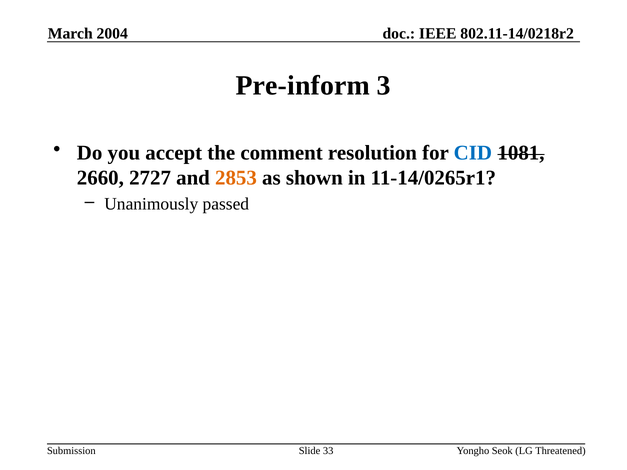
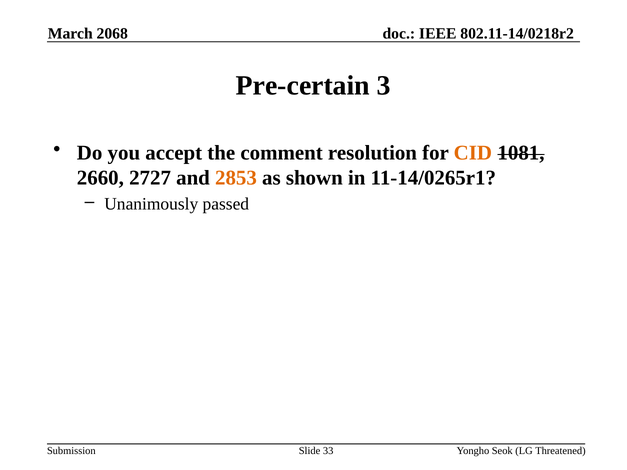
2004: 2004 -> 2068 (112, 33)
Pre-inform: Pre-inform -> Pre-certain (303, 86)
CID colour: blue -> orange (473, 153)
